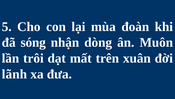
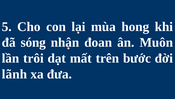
đoàn: đoàn -> hong (135, 27)
dòng: dòng -> đoan (98, 42)
xuân: xuân -> bước (137, 58)
